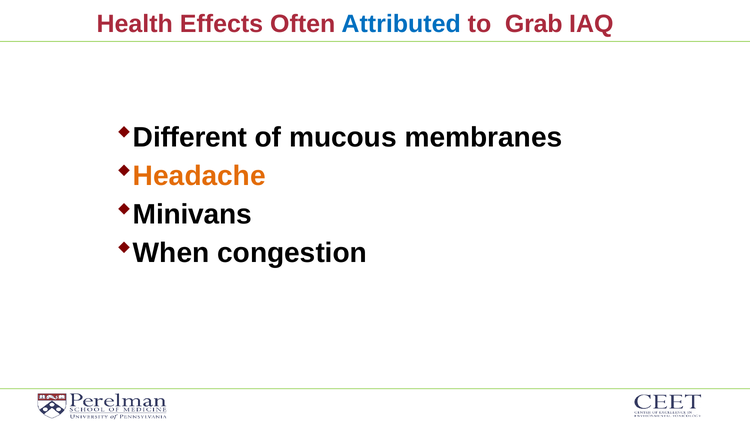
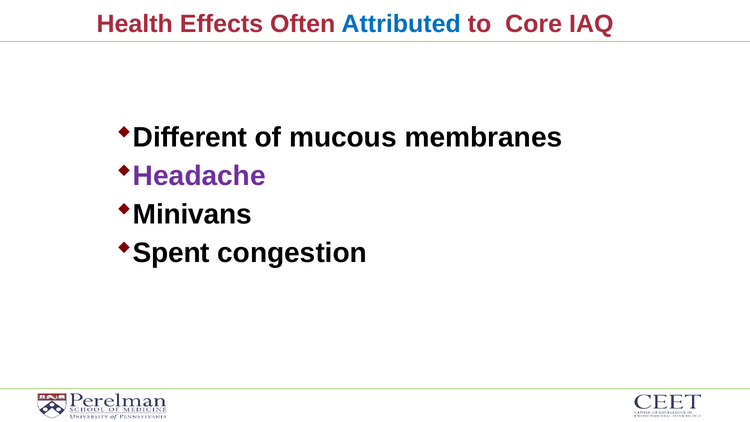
Grab: Grab -> Core (534, 24)
Headache colour: orange -> purple (199, 176)
When: When -> Spent (171, 253)
